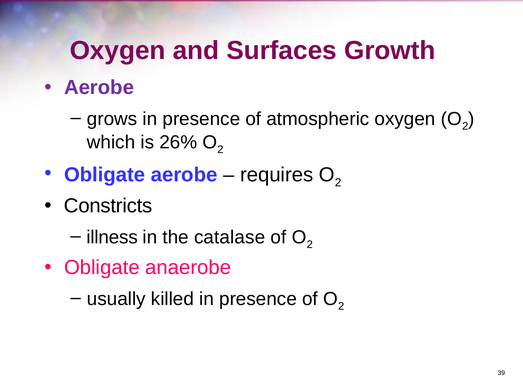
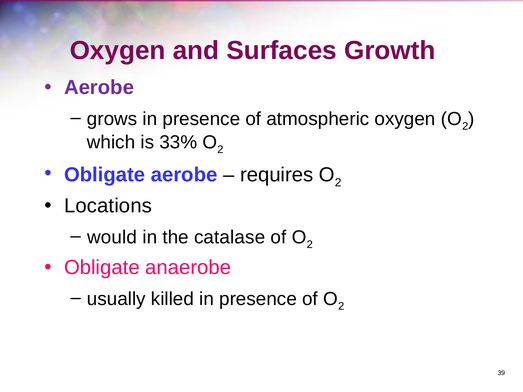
26%: 26% -> 33% (178, 142)
Constricts: Constricts -> Locations (108, 206)
illness: illness -> would (112, 237)
